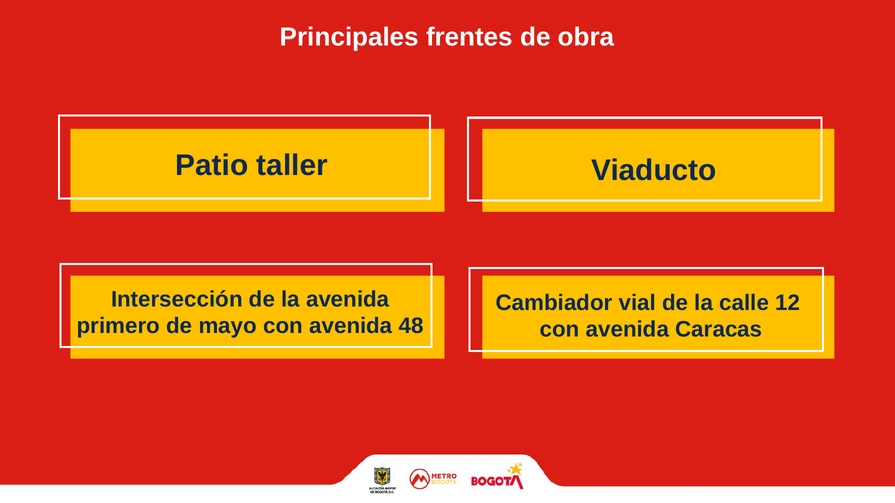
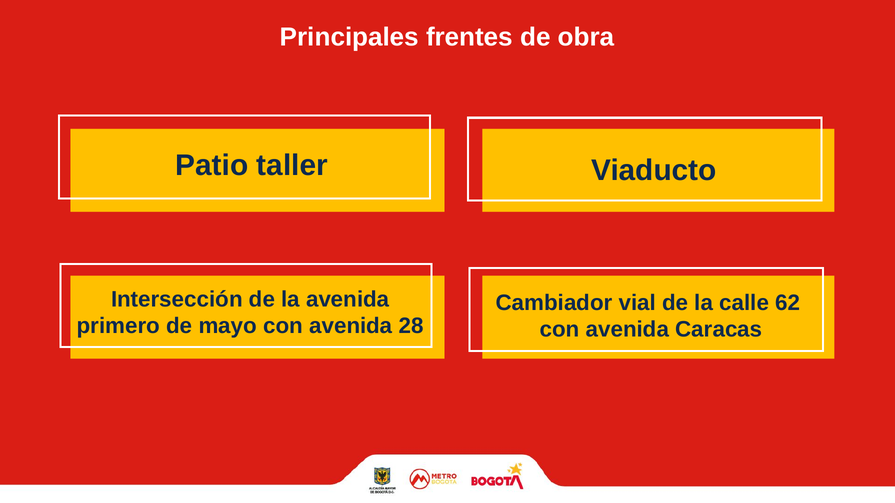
12: 12 -> 62 (788, 303)
48: 48 -> 28 (411, 326)
